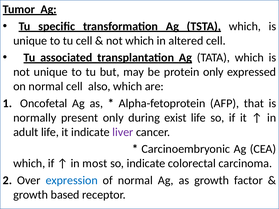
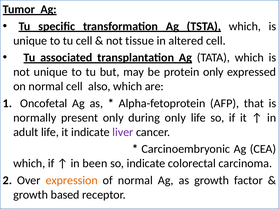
not which: which -> tissue (140, 41)
during exist: exist -> only (175, 118)
most: most -> been (95, 164)
expression colour: blue -> orange (72, 181)
